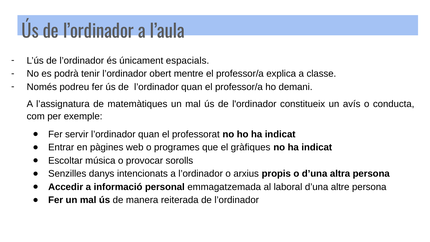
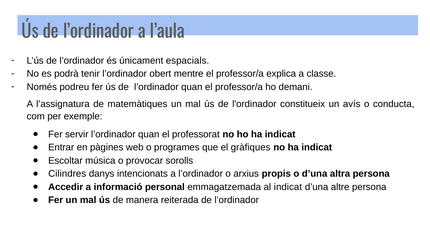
Senzilles: Senzilles -> Cilindres (67, 174)
al laboral: laboral -> indicat (288, 187)
